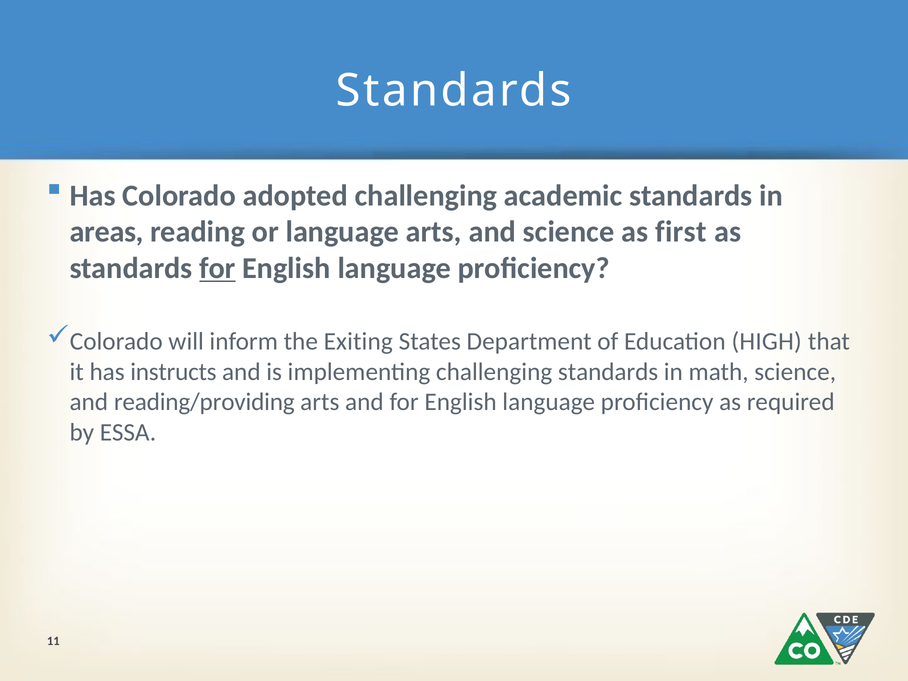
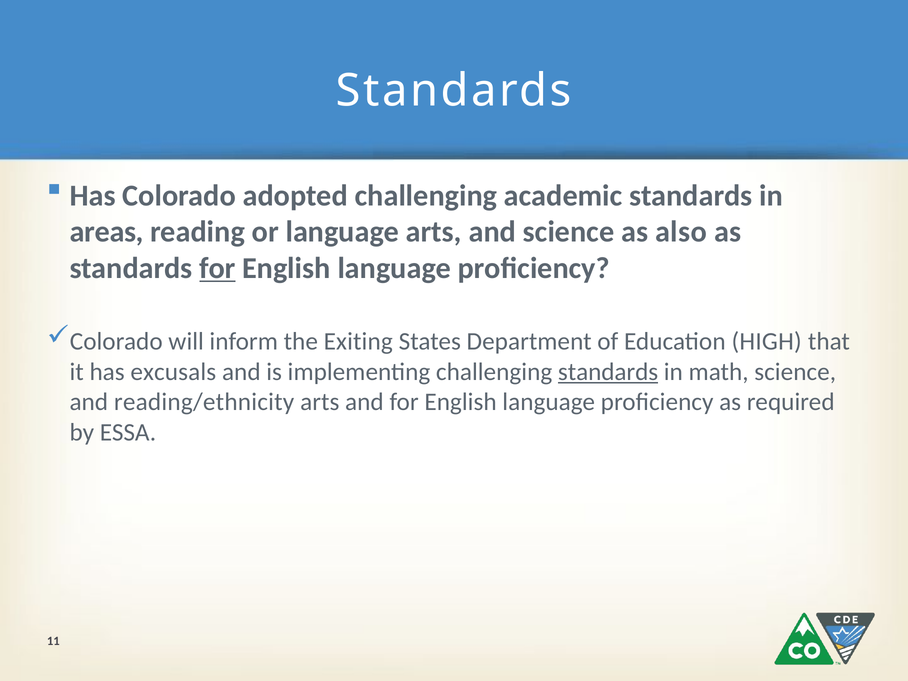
first: first -> also (681, 232)
instructs: instructs -> excusals (173, 372)
standards underline: none -> present (608, 372)
reading/providing: reading/providing -> reading/ethnicity (204, 402)
